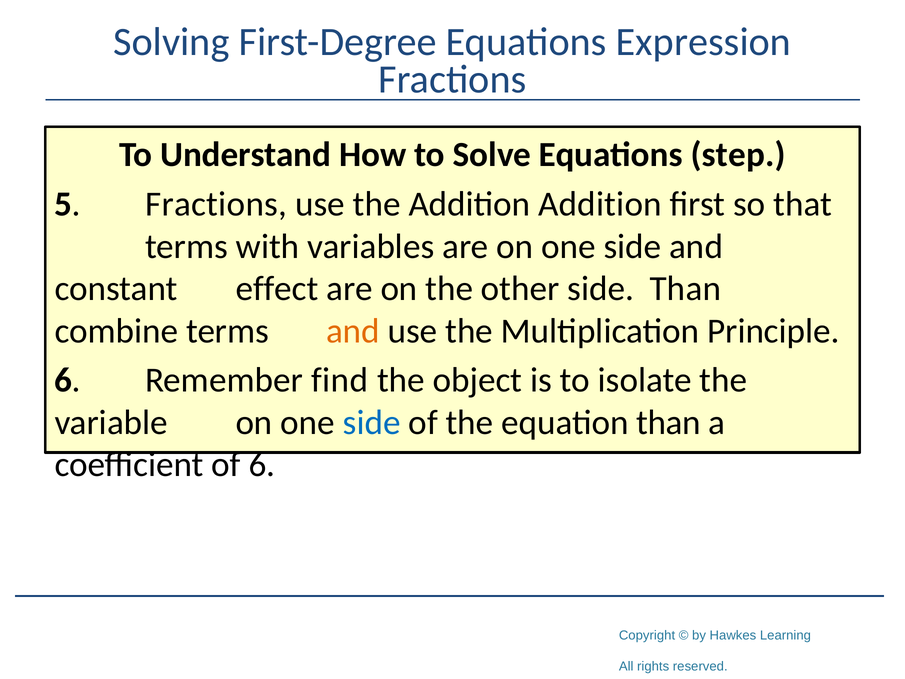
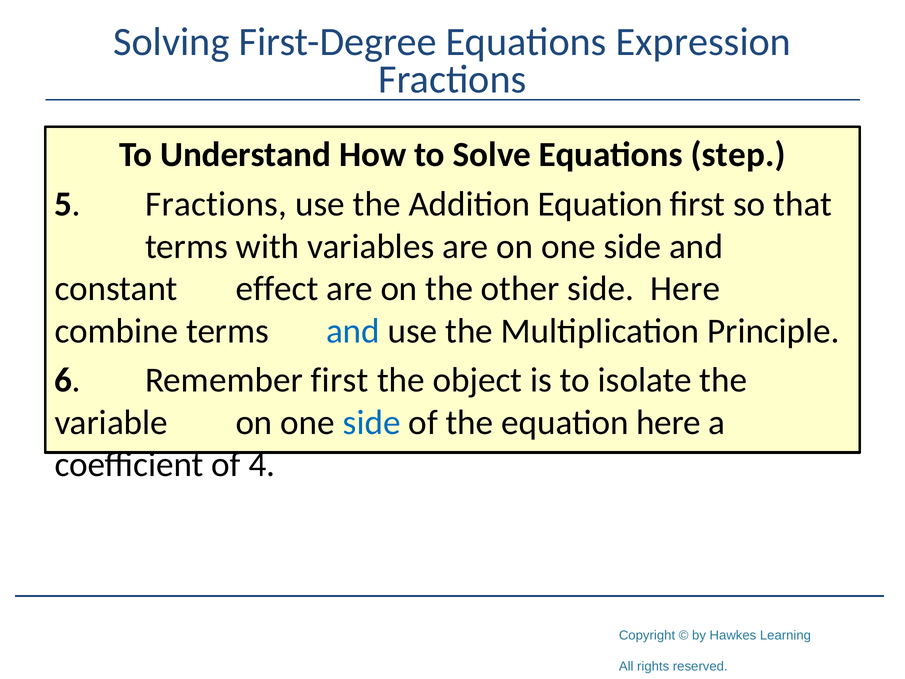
Addition Addition: Addition -> Equation (600, 204)
side Than: Than -> Here (685, 289)
and colour: orange -> blue (353, 331)
Remember find: find -> first (340, 380)
equation than: than -> here (669, 422)
of 6: 6 -> 4 (262, 465)
